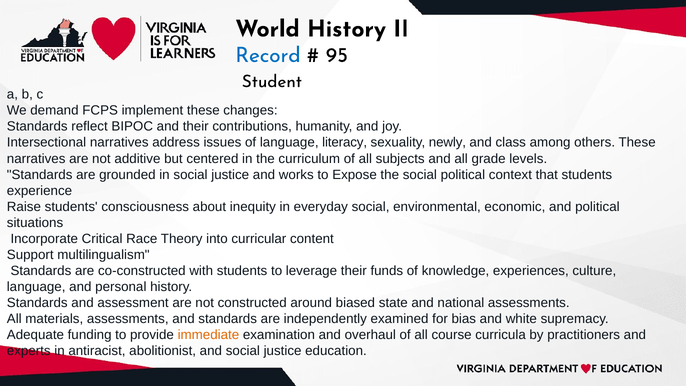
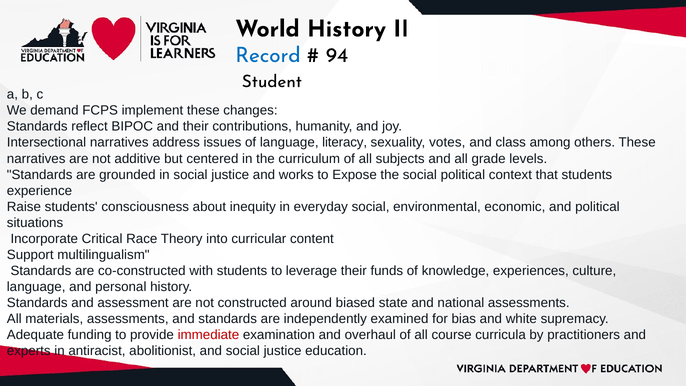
95: 95 -> 94 (337, 55)
newly: newly -> votes (447, 143)
immediate colour: orange -> red (208, 335)
